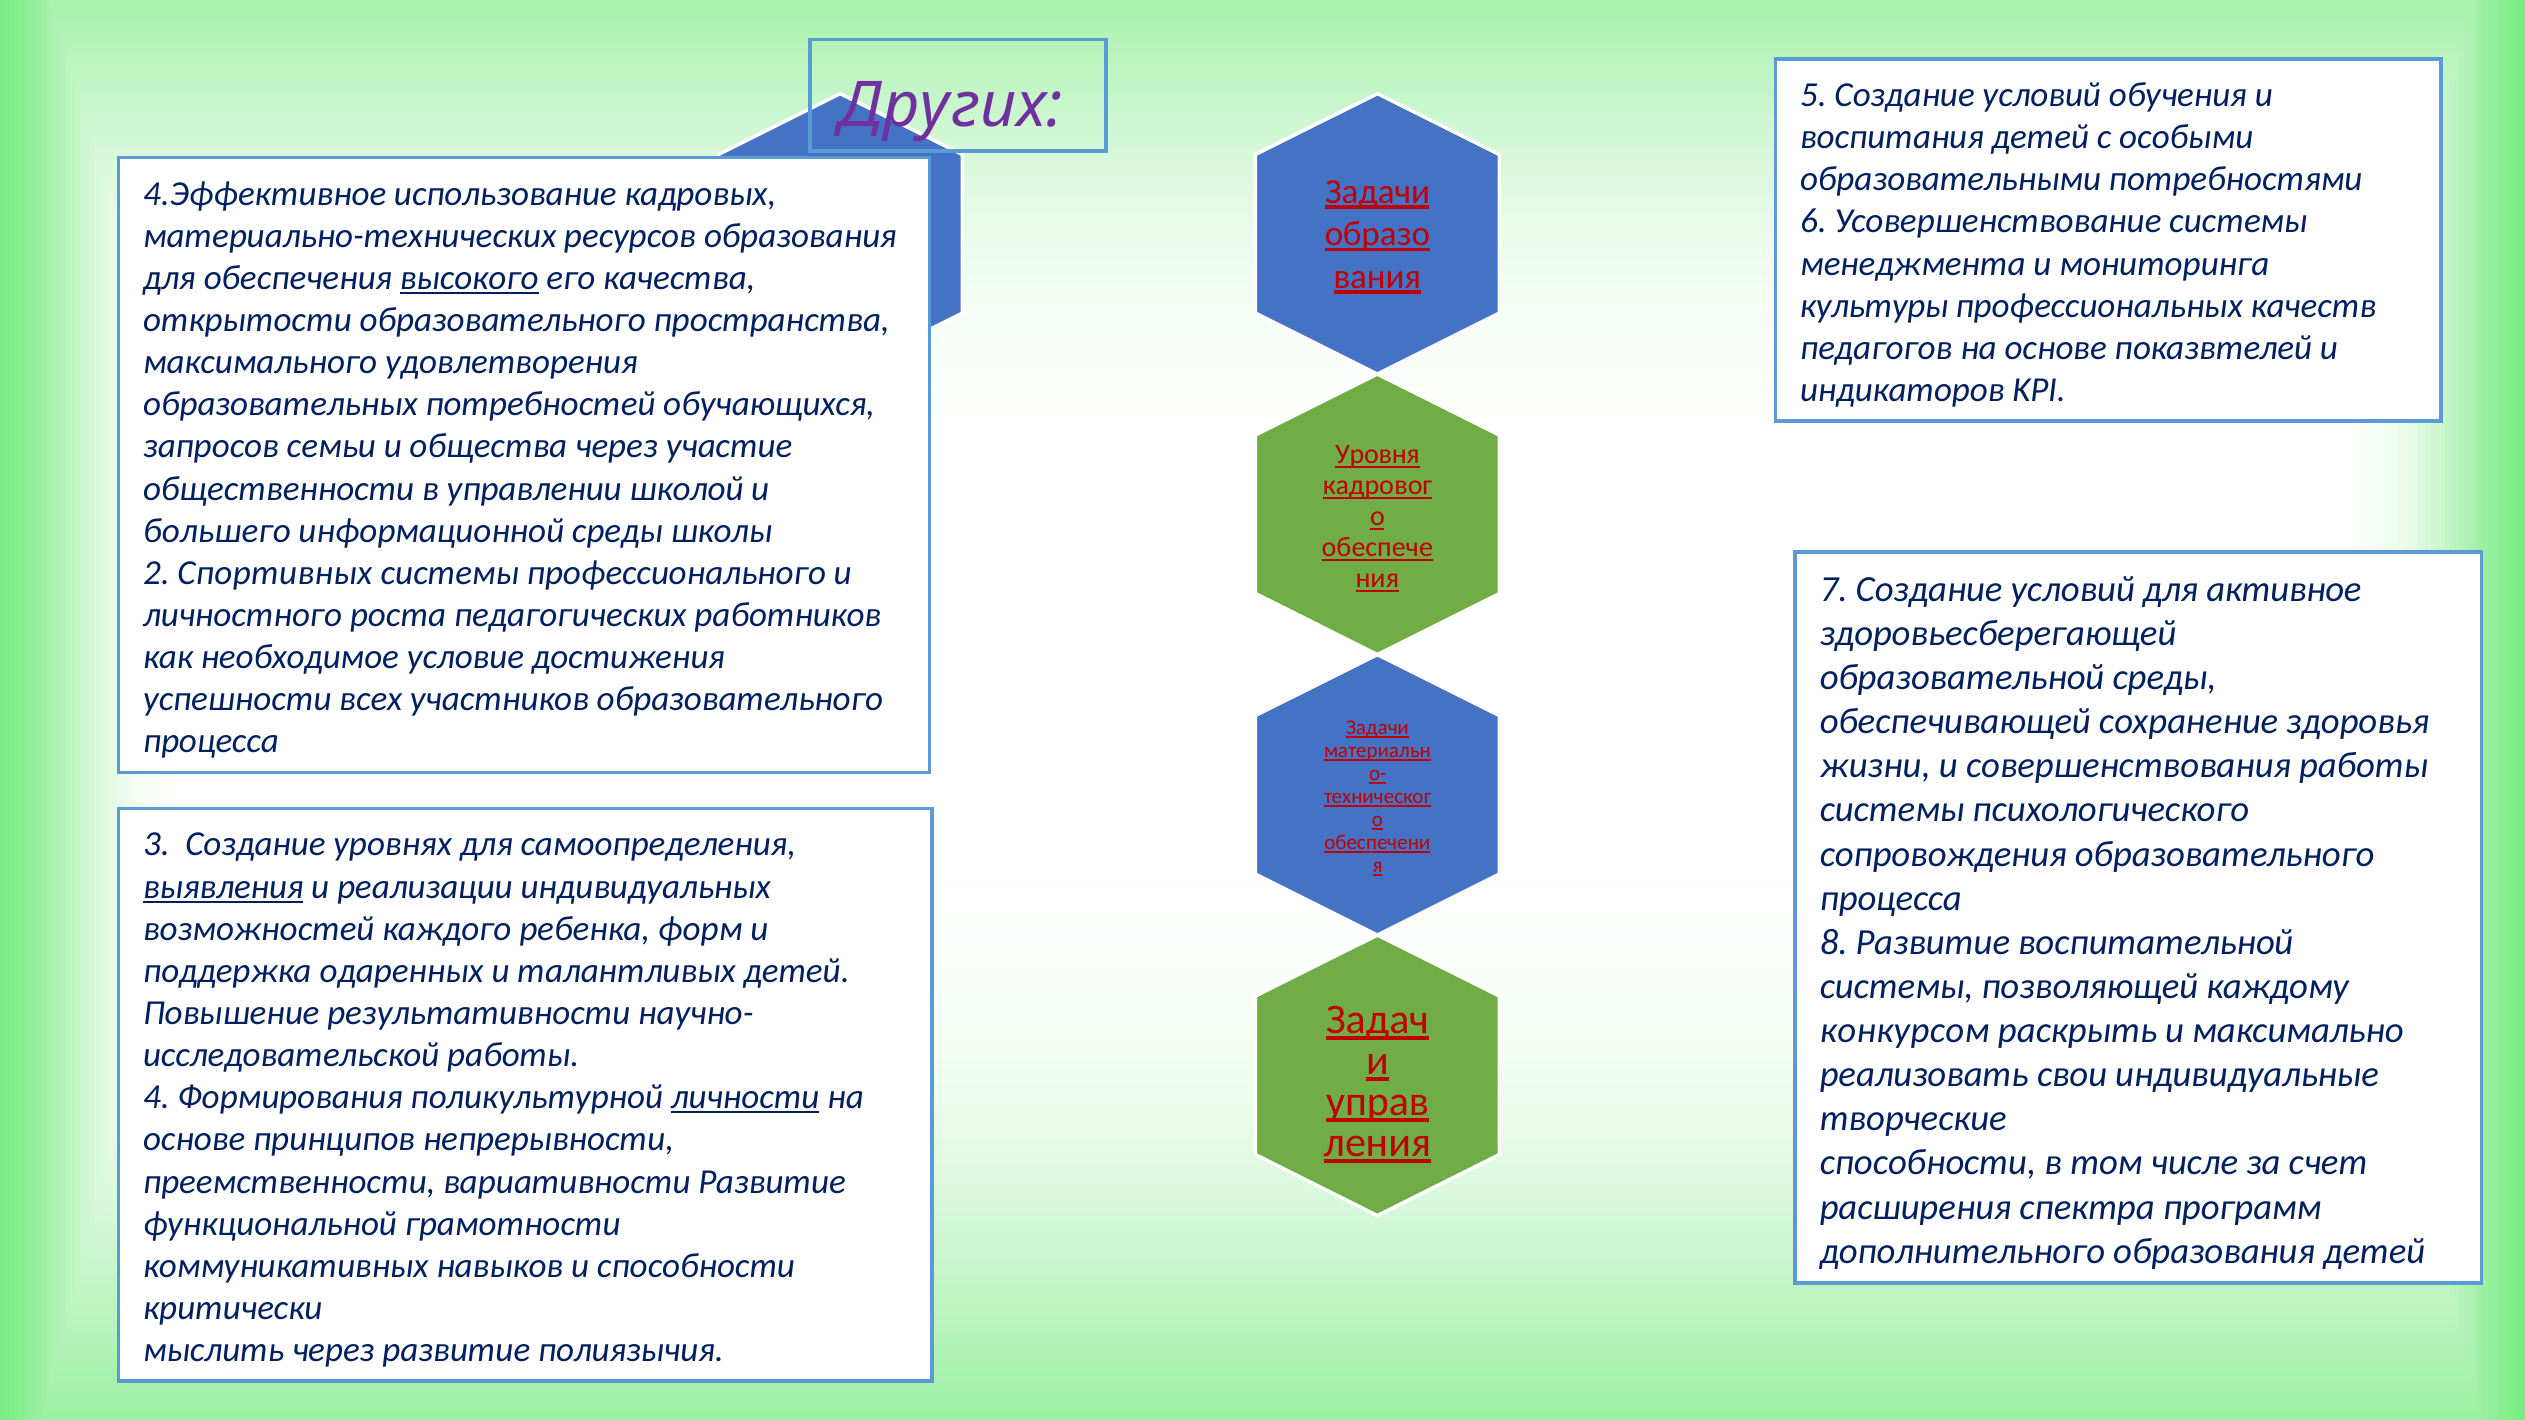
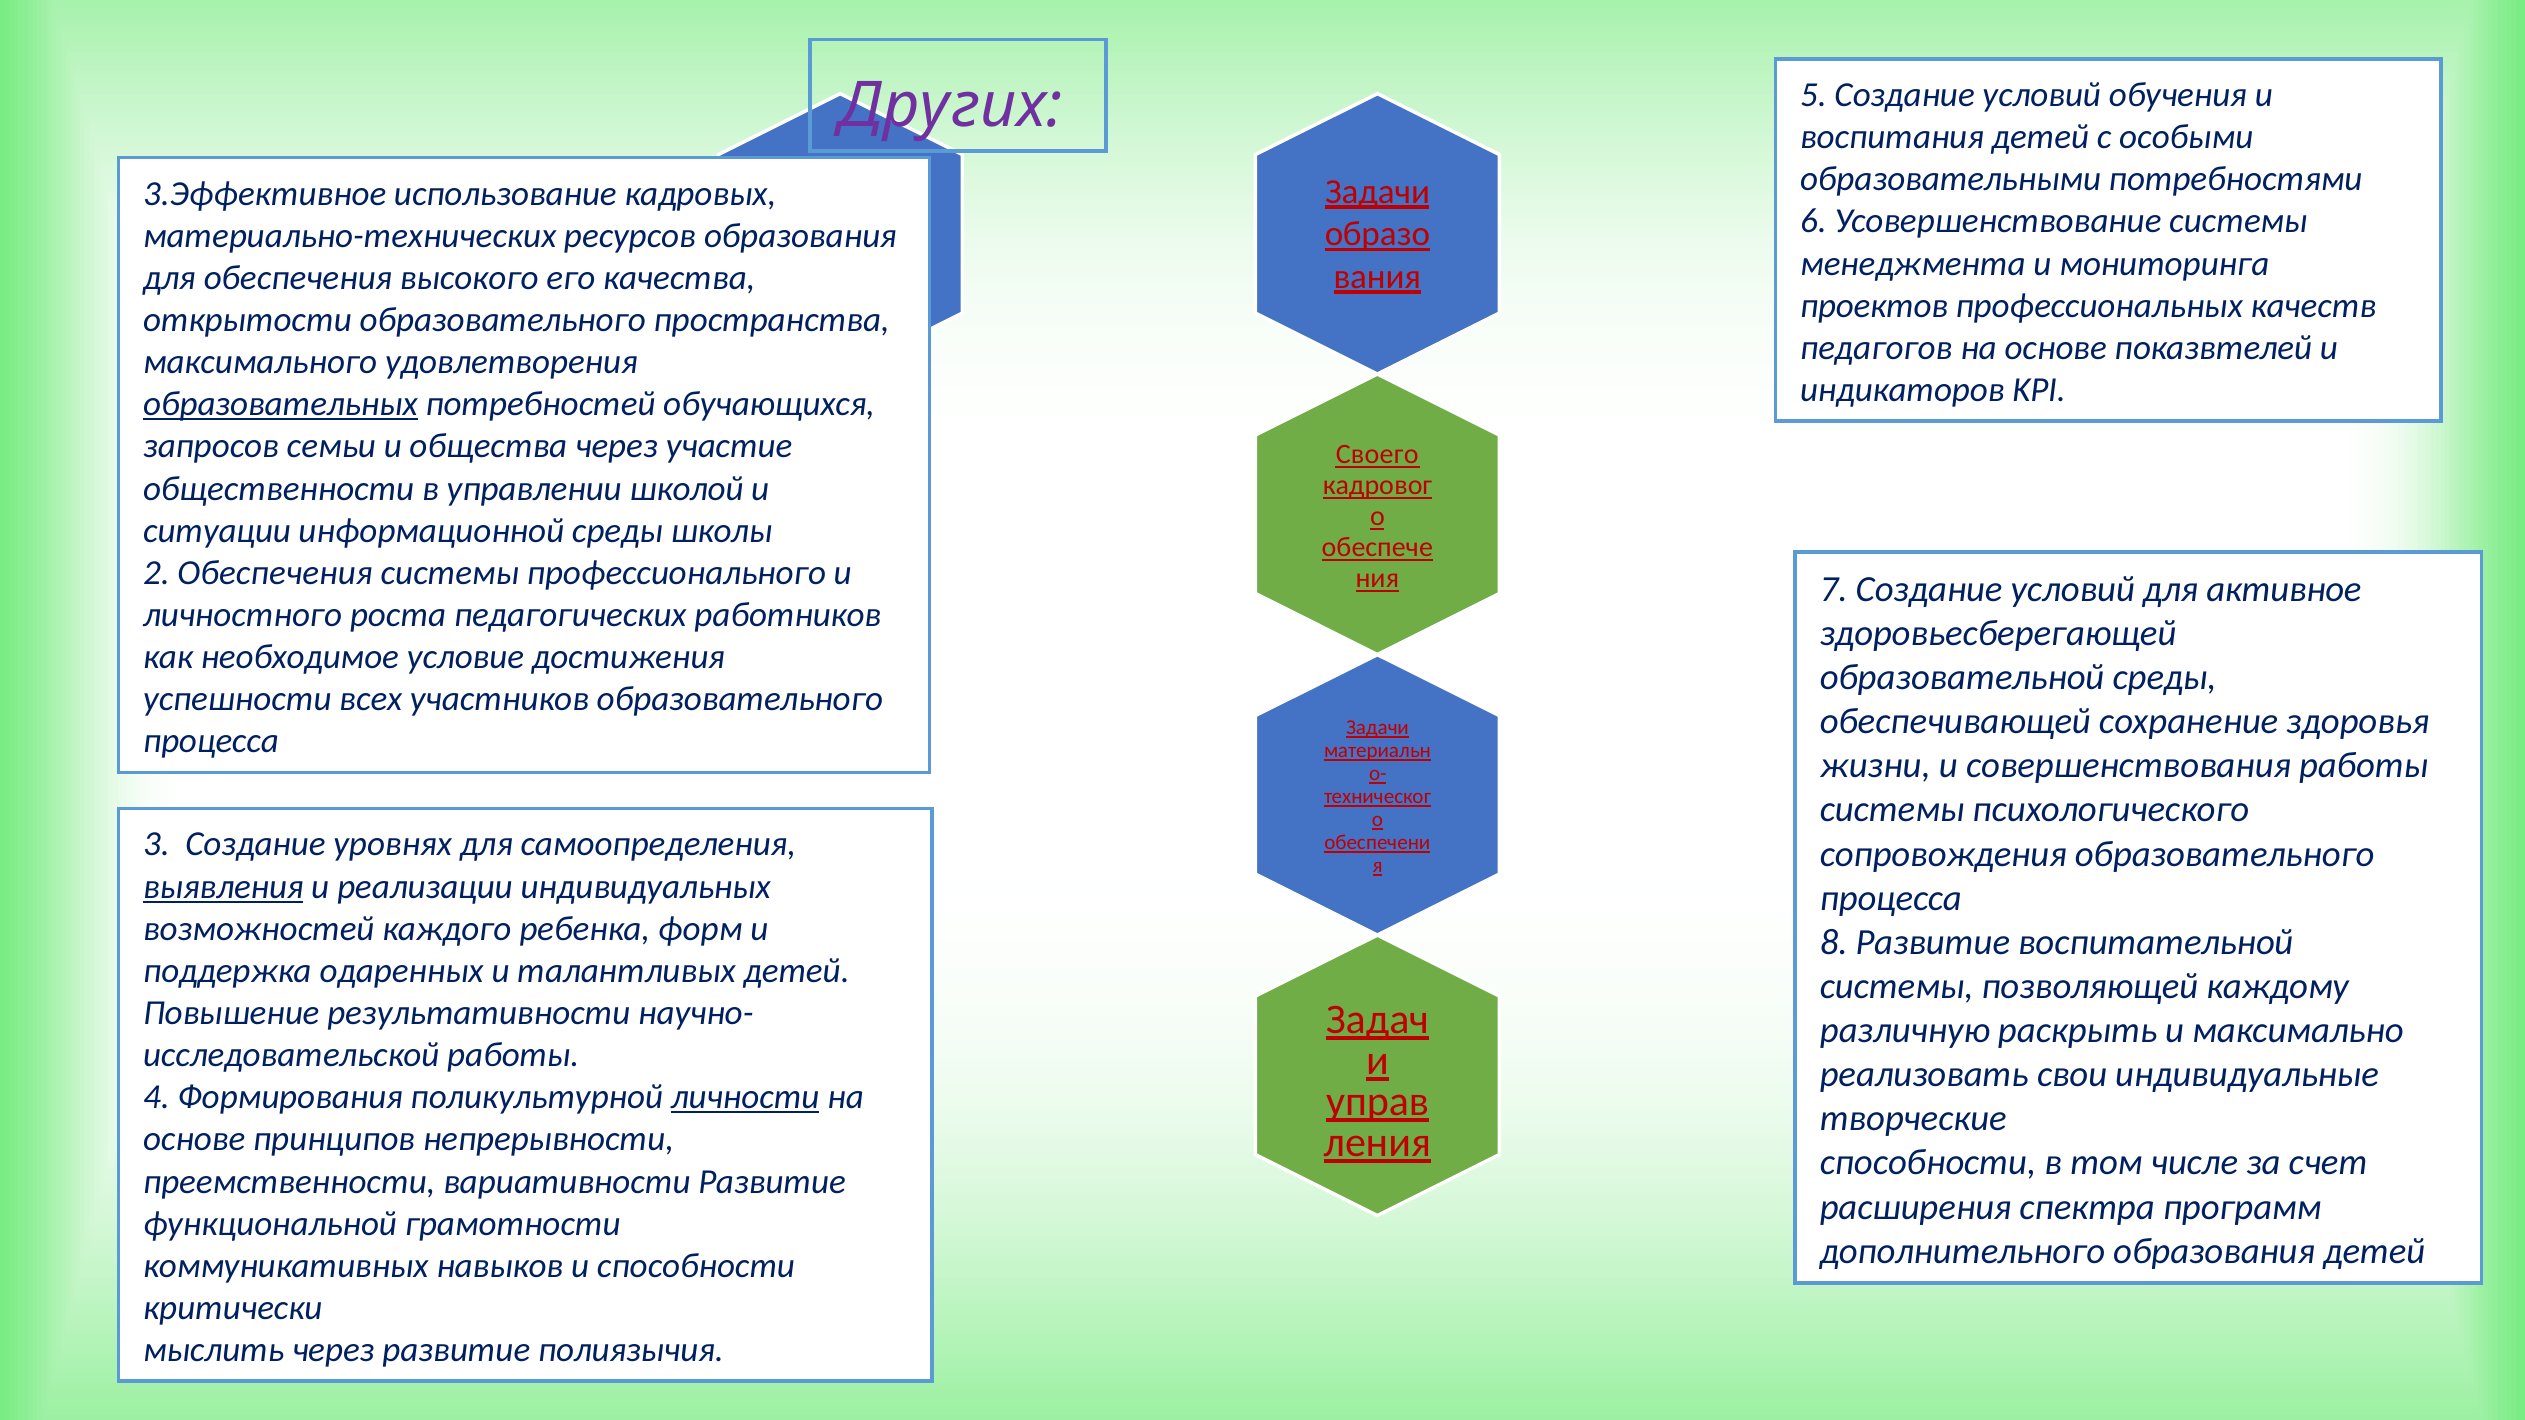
4.Эффективное: 4.Эффективное -> 3.Эффективное (265, 194)
высокого underline: present -> none (469, 278)
культуры: культуры -> проектов (1874, 306)
образовательных underline: none -> present (280, 404)
Уровня: Уровня -> Своего (1377, 455)
большего: большего -> ситуации (217, 531)
2 Спортивных: Спортивных -> Обеспечения (275, 573)
конкурсом: конкурсом -> различную (1905, 1031)
